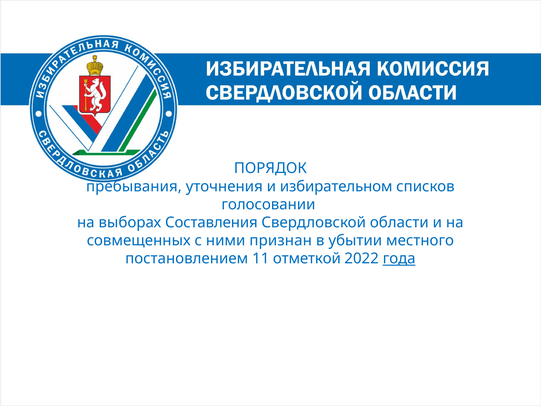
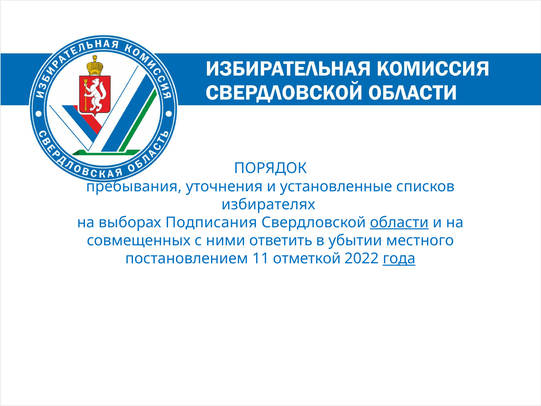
избирательном: избирательном -> установленные (336, 186)
голосовании: голосовании -> избирателях (268, 204)
Составления: Составления -> Подписания (211, 222)
области underline: none -> present (399, 222)
признан: признан -> ответить (281, 240)
